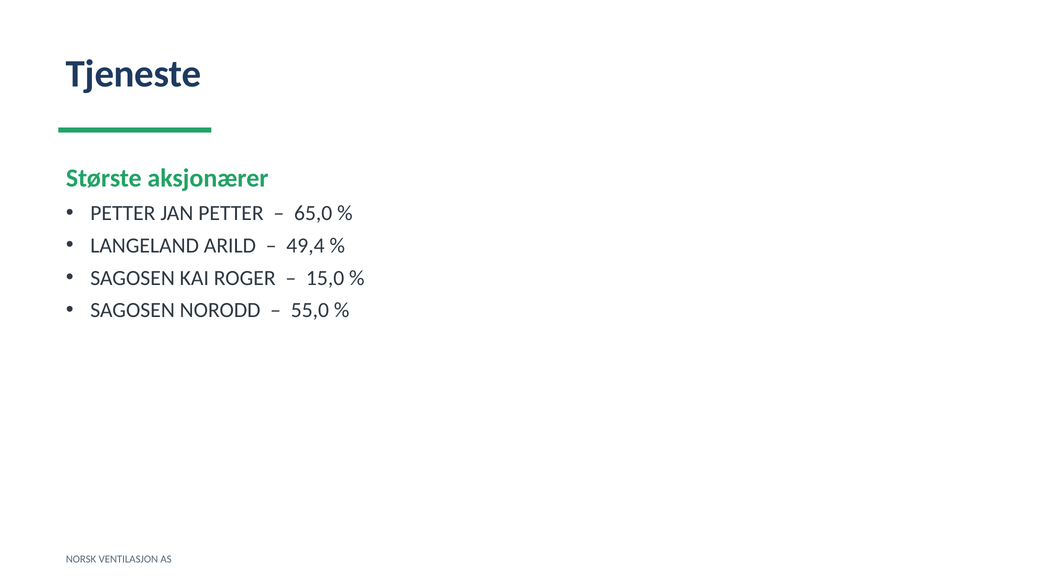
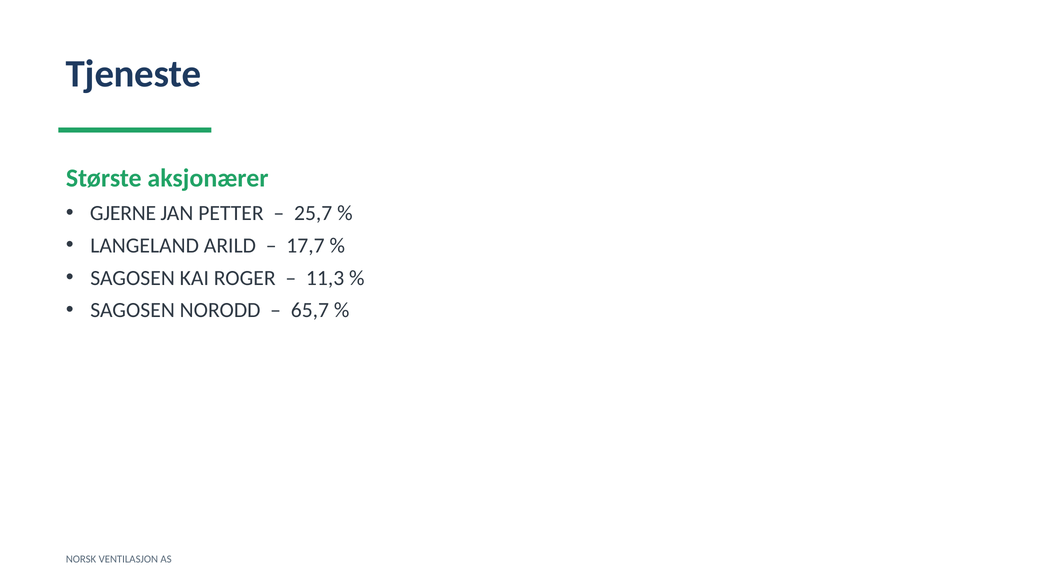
PETTER: PETTER -> GJERNE (123, 213)
65,0: 65,0 -> 25,7 (313, 213)
49,4: 49,4 -> 17,7 (305, 246)
15,0: 15,0 -> 11,3 (325, 278)
55,0: 55,0 -> 65,7 (310, 311)
